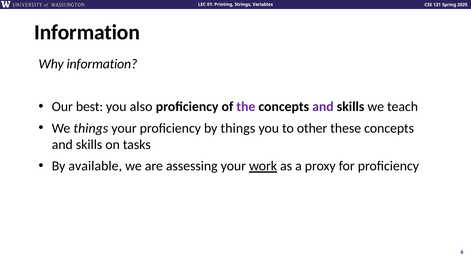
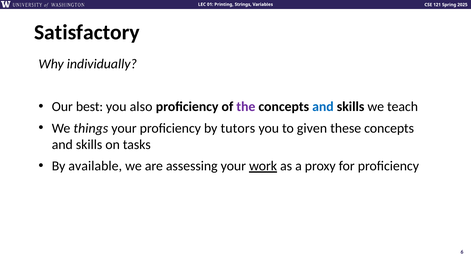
Information: Information -> Satisfactory (87, 32)
Why information: information -> individually (102, 64)
and colour: purple -> blue (323, 107)
by things: things -> tutors (238, 128)
other: other -> given (312, 128)
